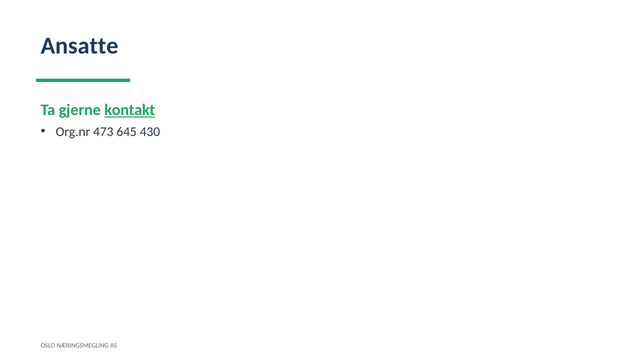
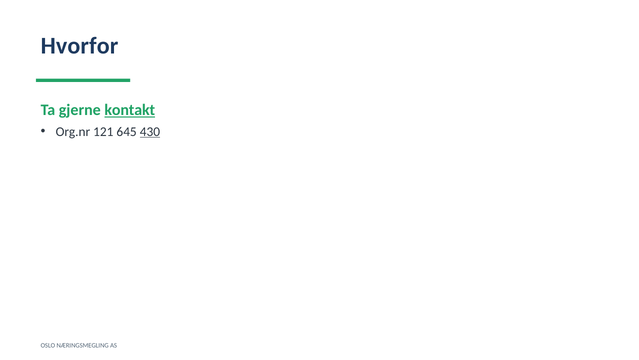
Ansatte: Ansatte -> Hvorfor (79, 46)
473: 473 -> 121 (103, 131)
430 underline: none -> present (150, 131)
